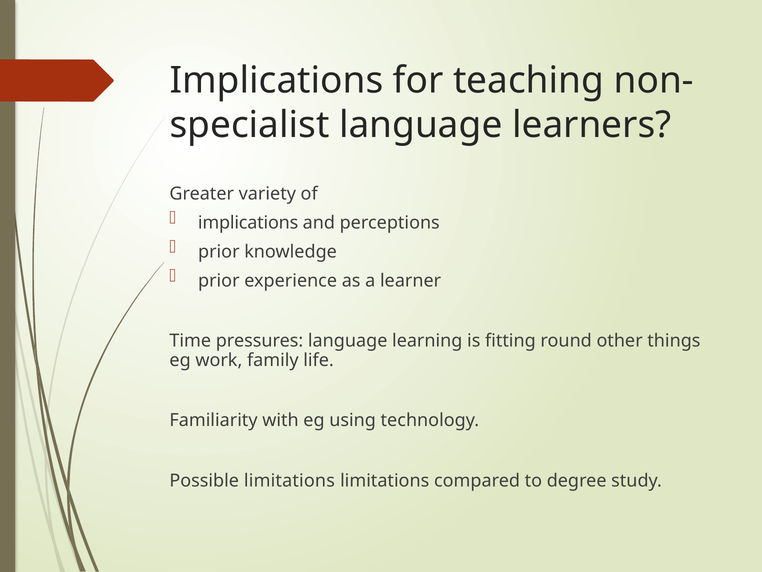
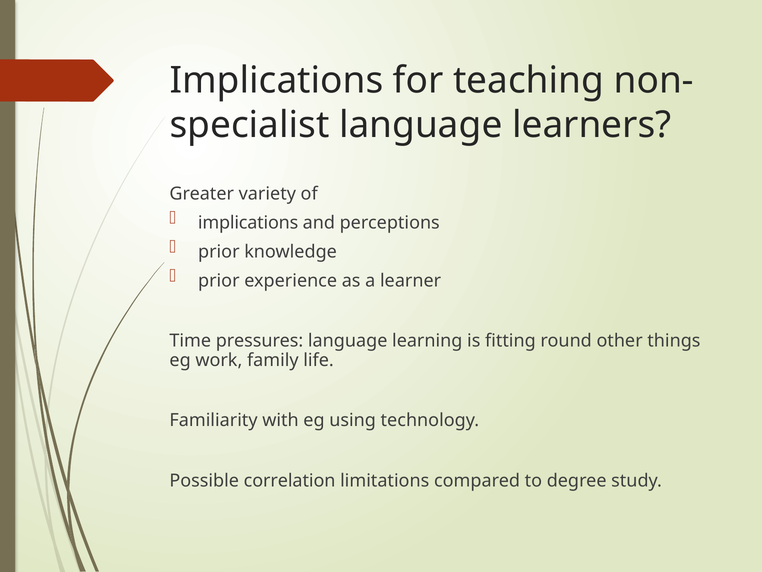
Possible limitations: limitations -> correlation (290, 480)
